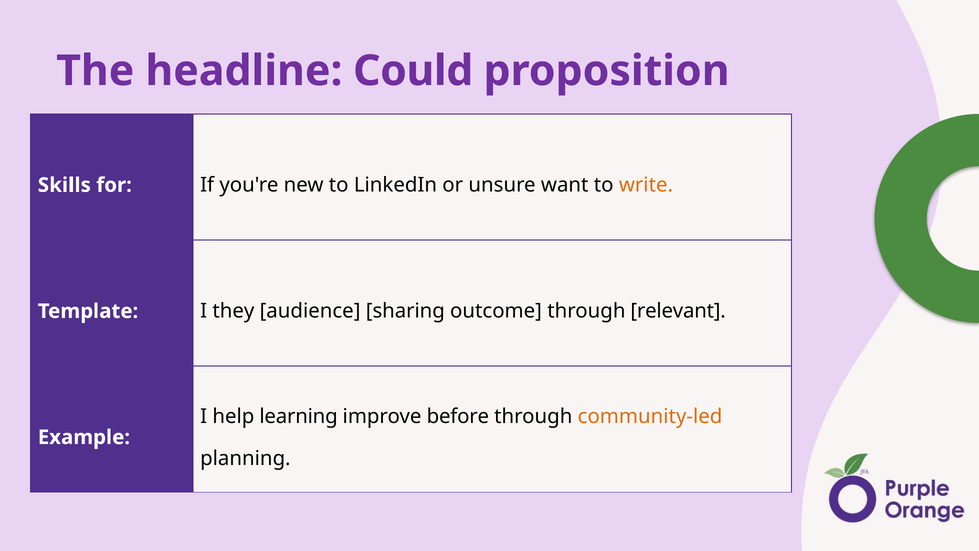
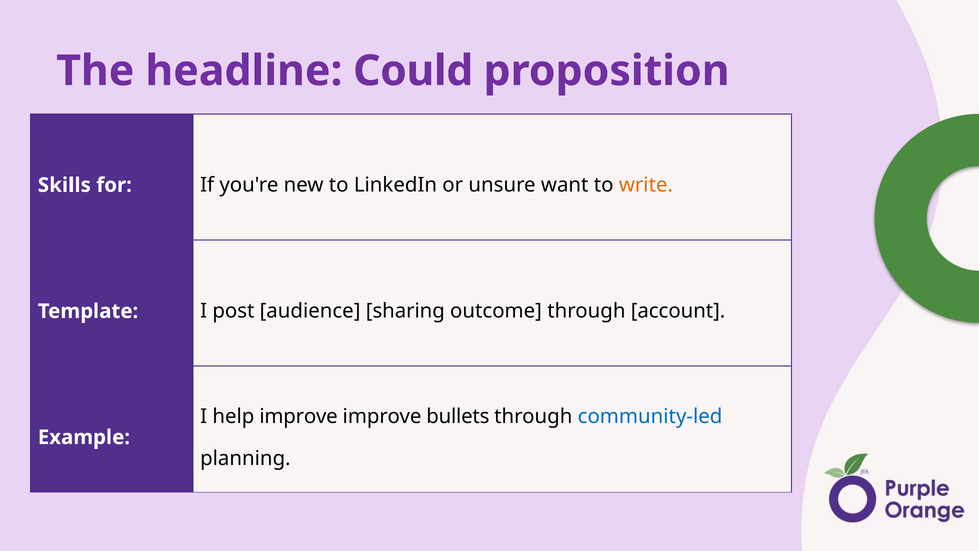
they: they -> post (233, 311)
relevant: relevant -> account (678, 311)
help learning: learning -> improve (299, 416)
before: before -> bullets (458, 416)
community-led colour: orange -> blue (650, 416)
